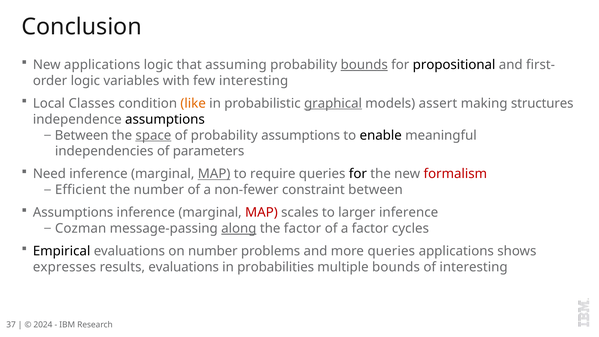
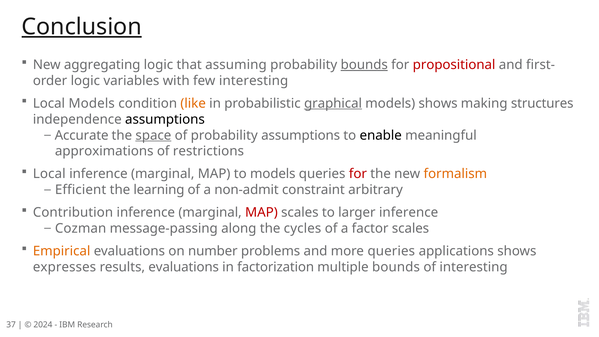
Conclusion underline: none -> present (82, 27)
New applications: applications -> aggregating (102, 65)
propositional colour: black -> red (454, 65)
Local Classes: Classes -> Models (92, 103)
models assert: assert -> shows (438, 103)
Between: Between -> Accurate (82, 135)
independencies: independencies -> approximations (104, 151)
parameters: parameters -> restrictions (208, 151)
Need: Need -> Local (49, 174)
MAP underline: present -> none (214, 174)
to require: require -> models (273, 174)
for colour: black -> red (358, 174)
formalism colour: red -> orange (455, 174)
the number: number -> learning (159, 190)
non-fewer: non-fewer -> non-admit (247, 190)
constraint between: between -> arbitrary (376, 190)
Assumptions: Assumptions -> Contribution (73, 212)
along underline: present -> none (239, 228)
the factor: factor -> cycles (303, 228)
factor cycles: cycles -> scales (411, 228)
Empirical colour: black -> orange (62, 251)
probabilities: probabilities -> factorization (276, 267)
